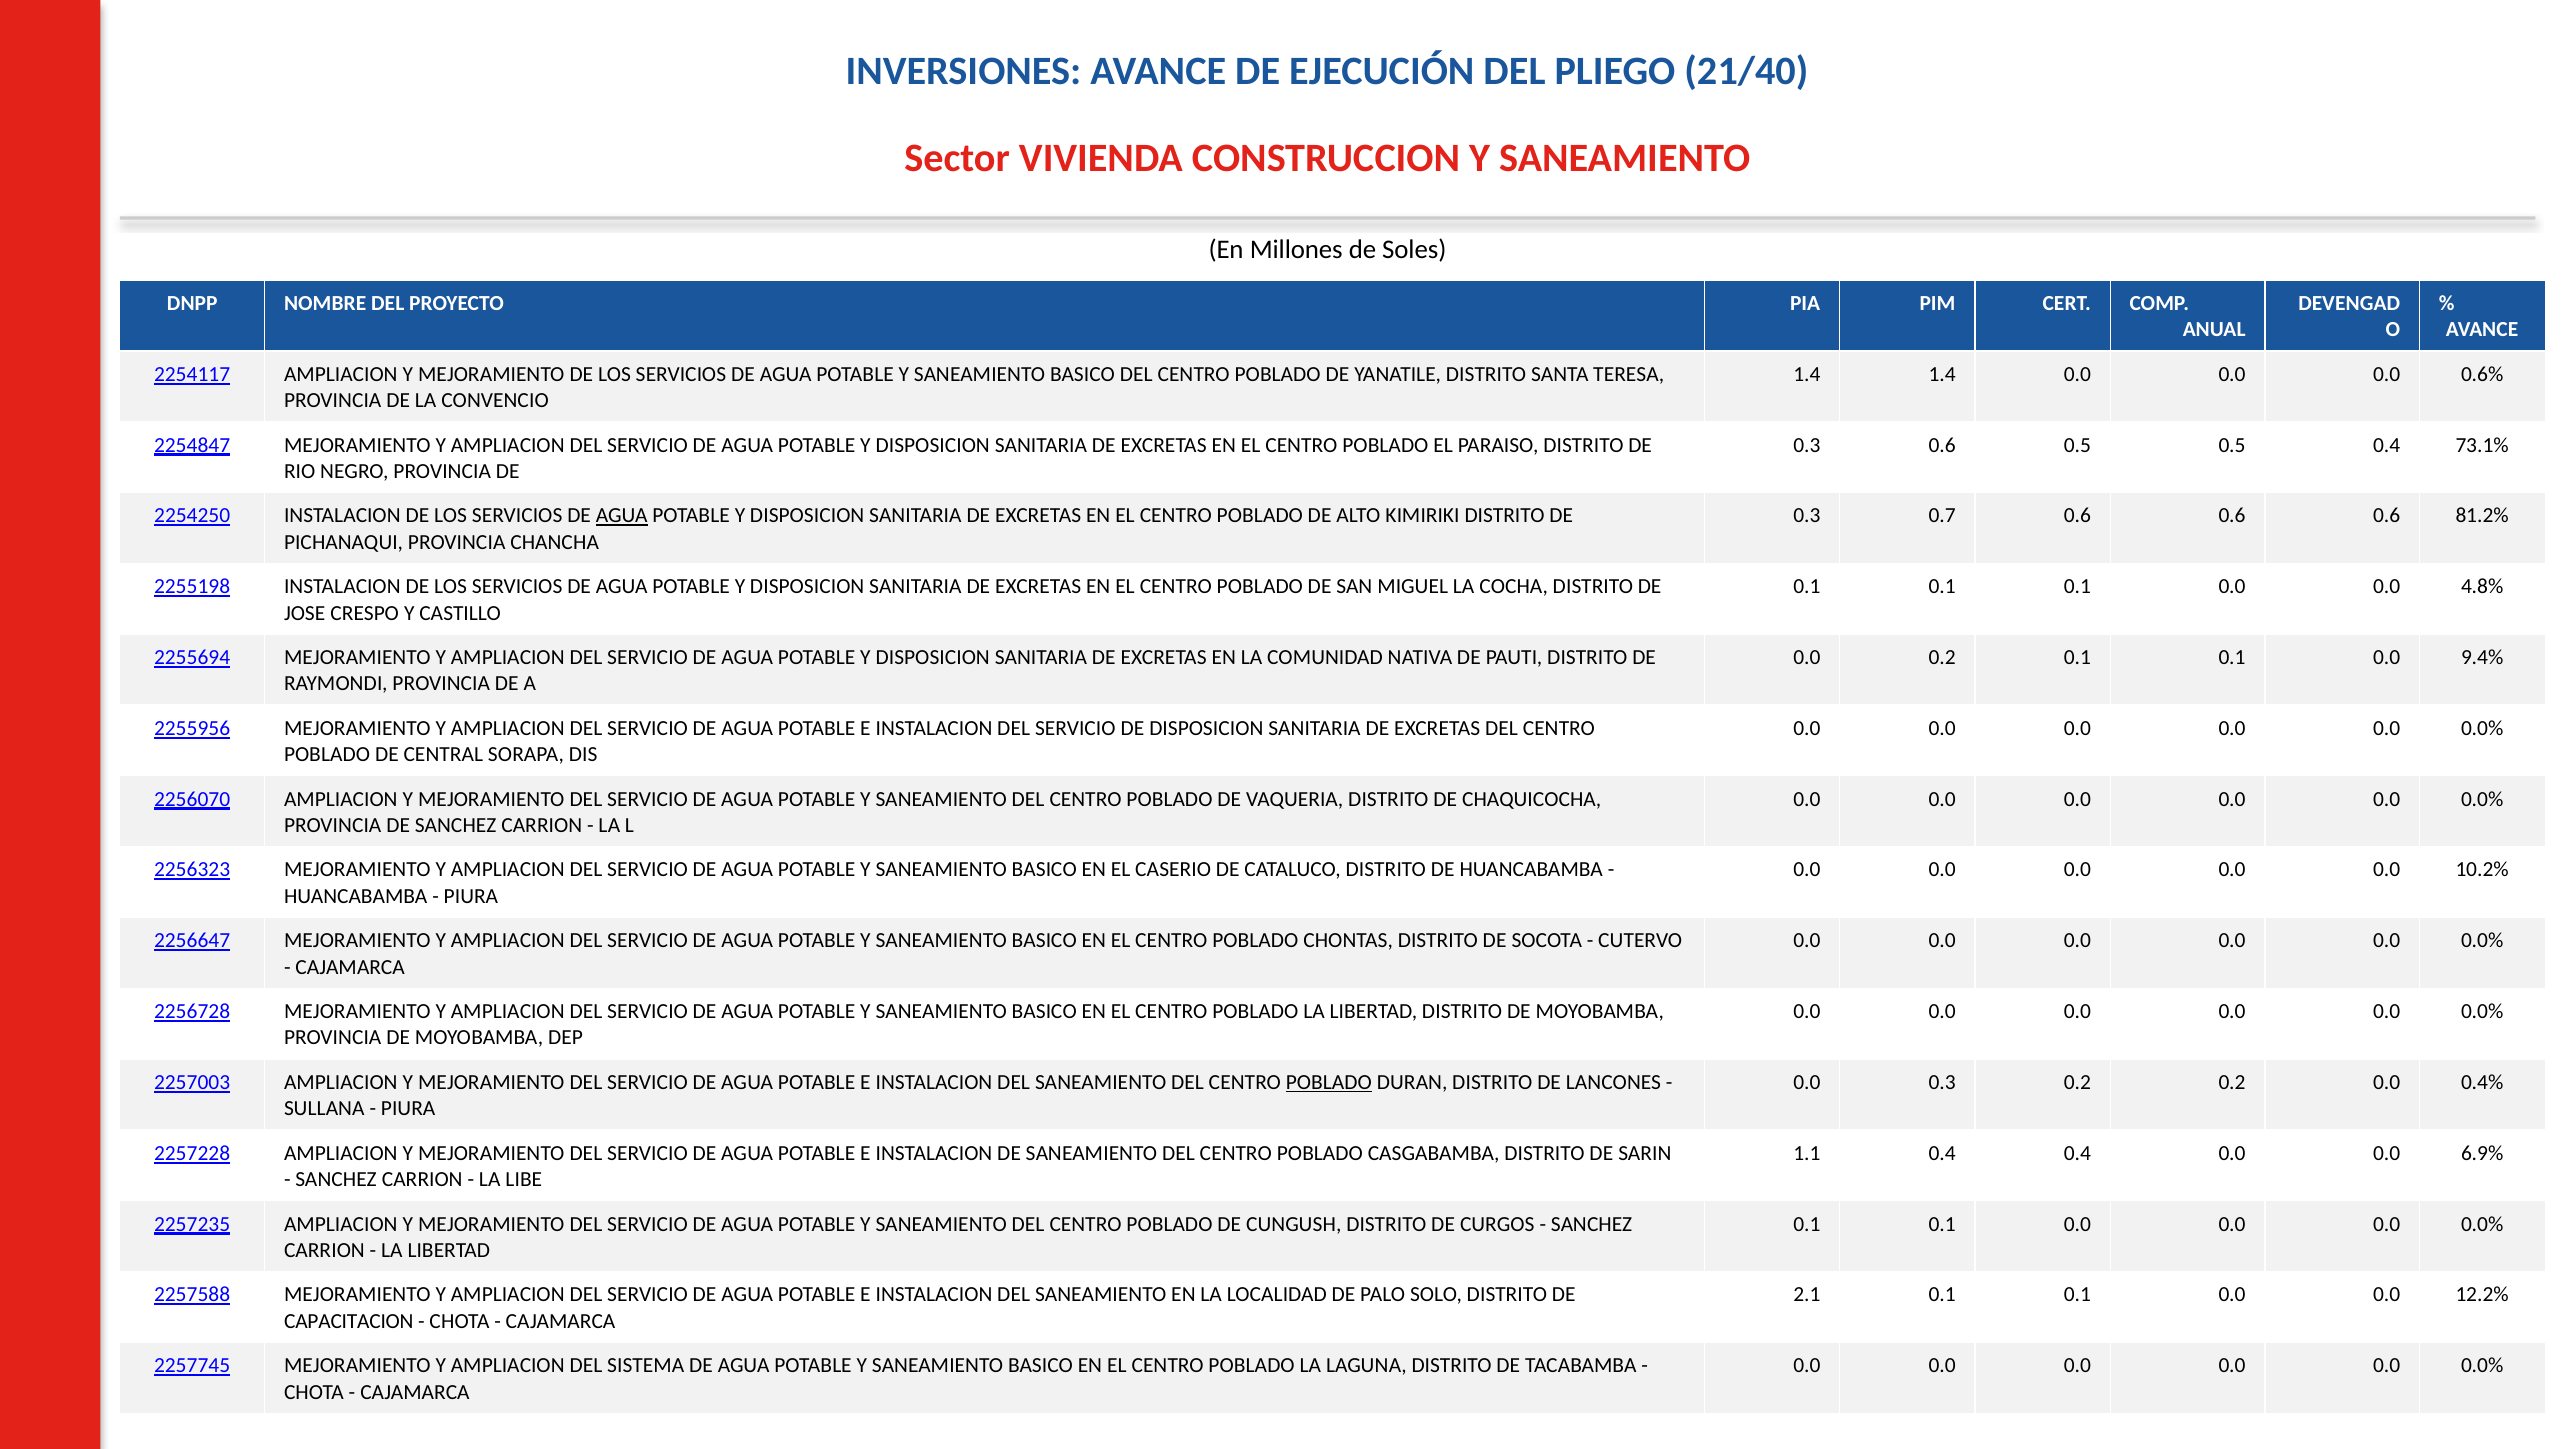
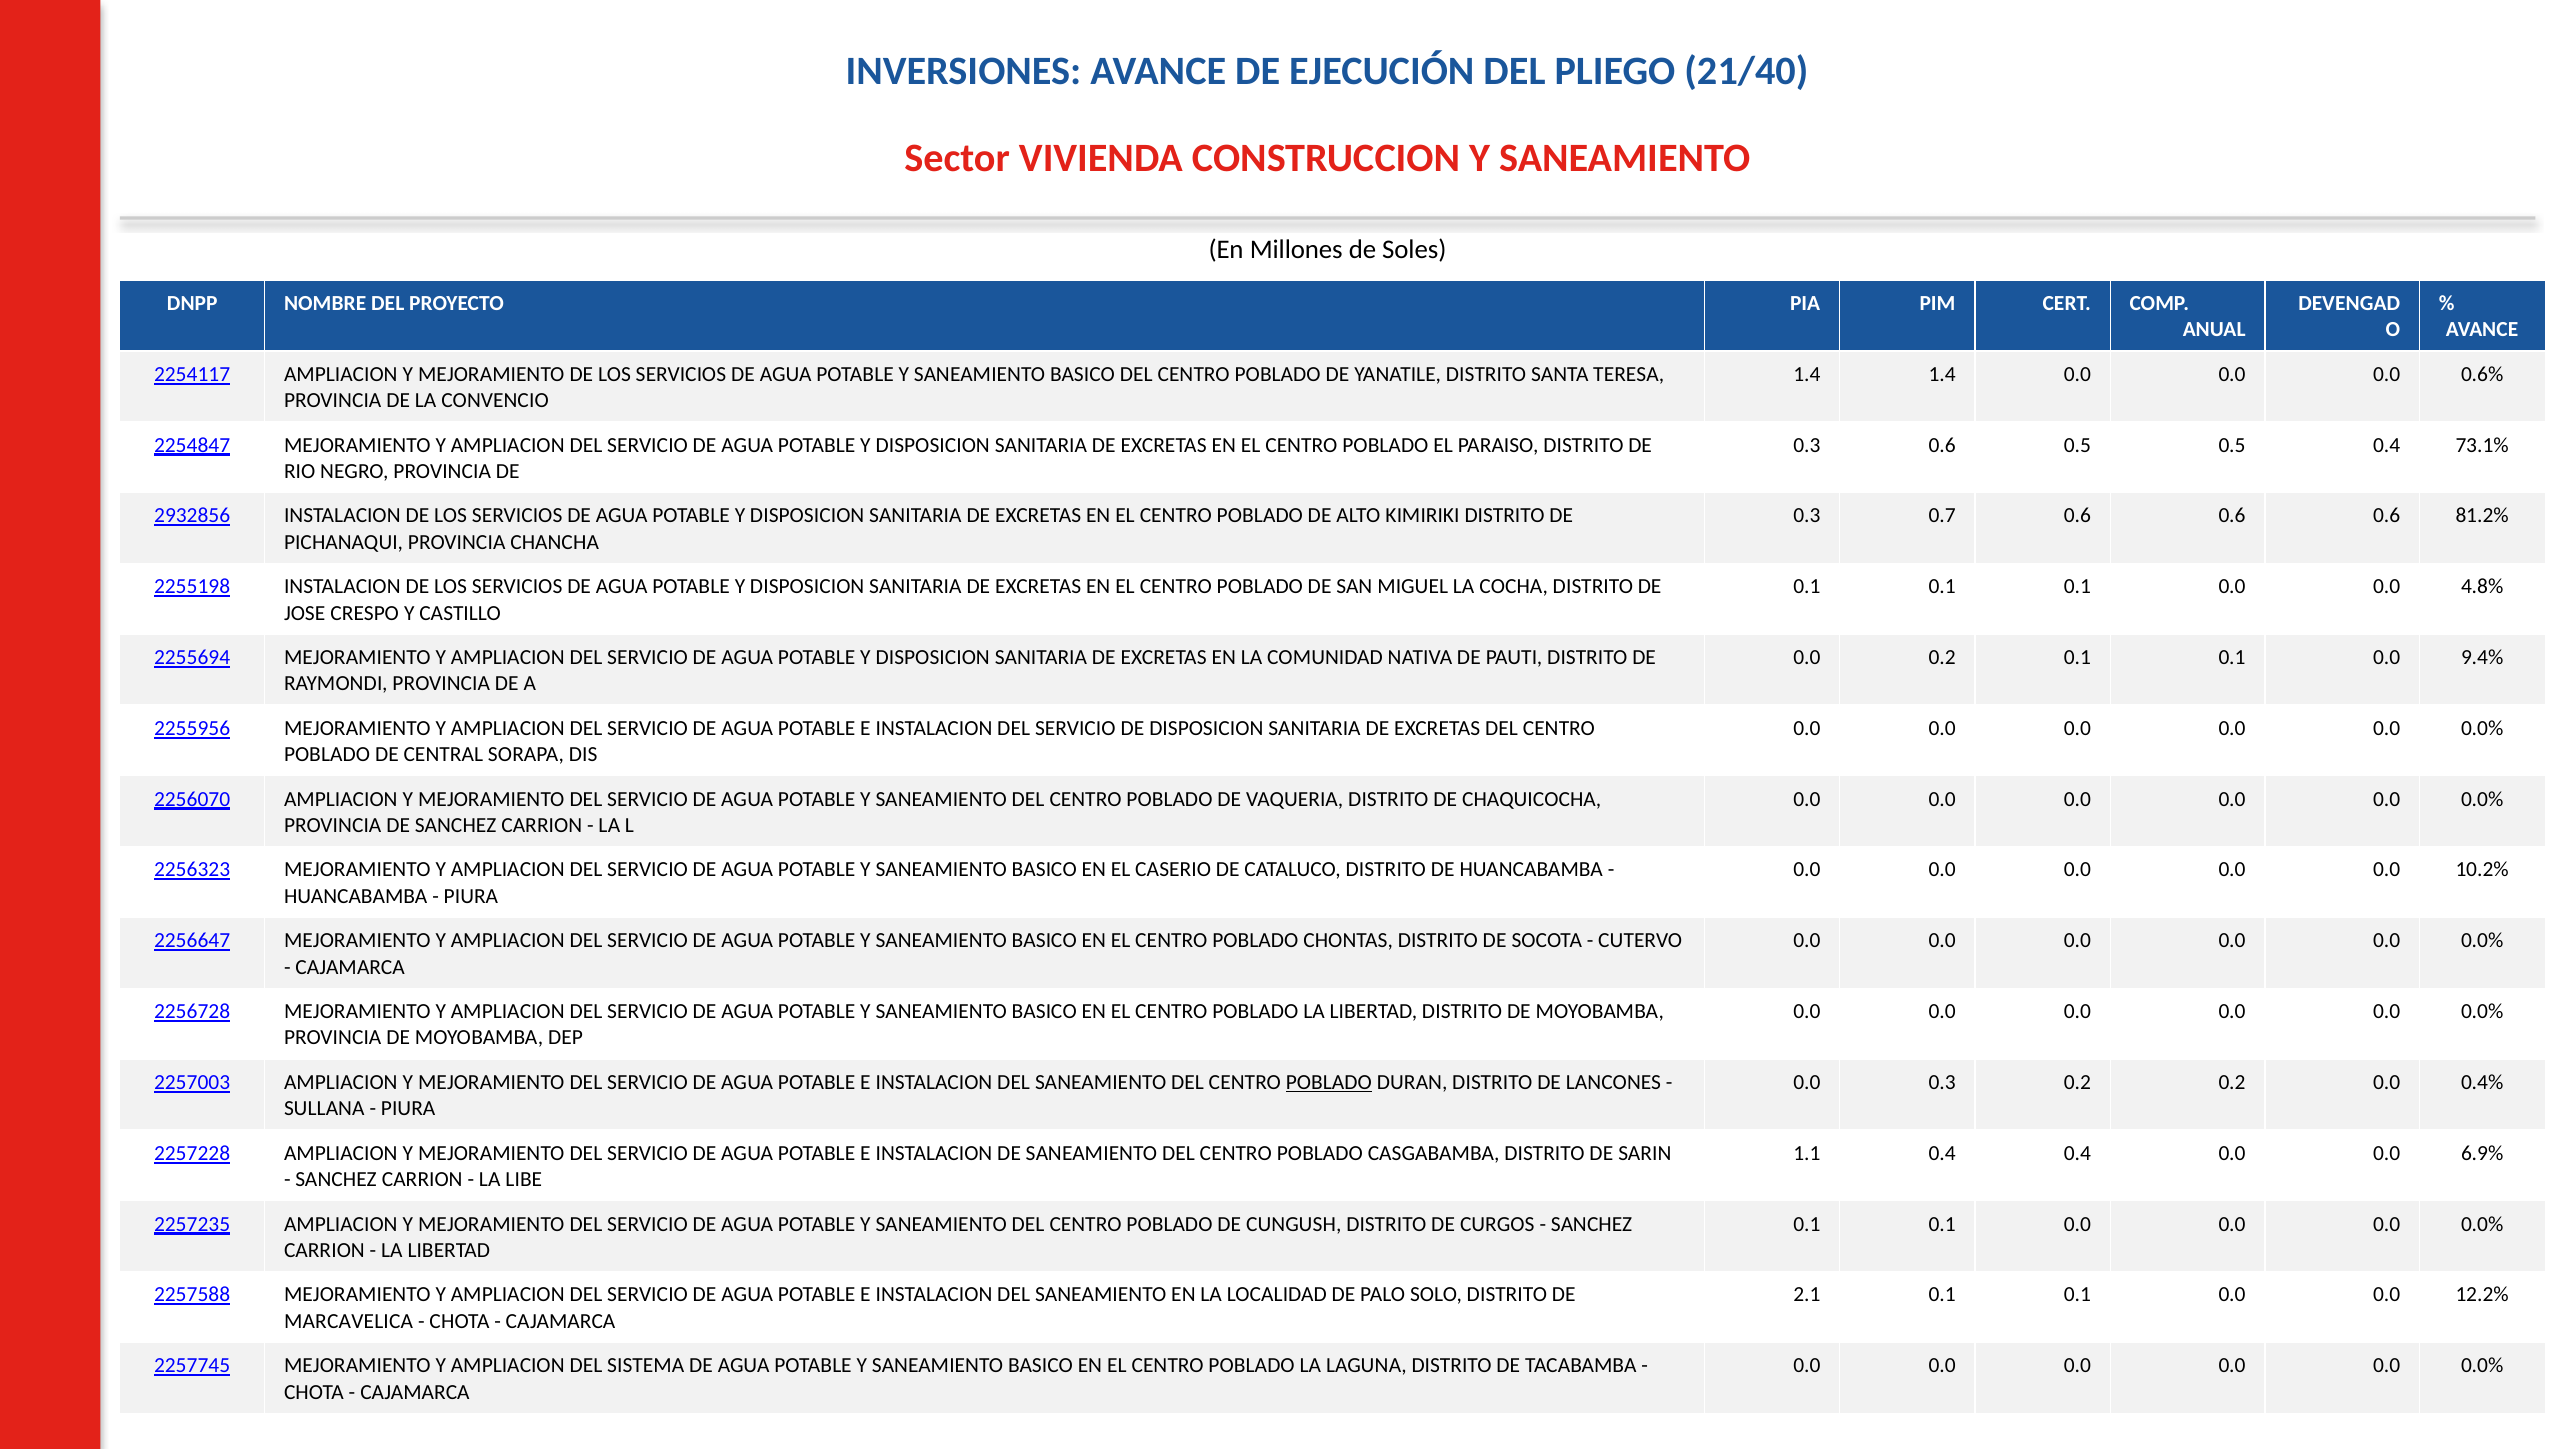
2254250: 2254250 -> 2932856 (192, 516)
AGUA underline: present -> none (622, 516)
CAPACITACION: CAPACITACION -> MARCAVELICA (349, 1321)
